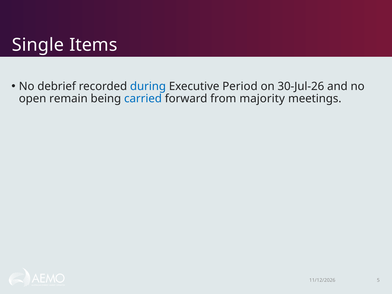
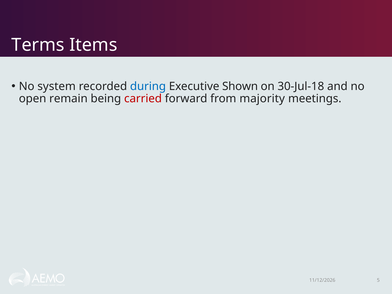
Single: Single -> Terms (38, 45)
debrief: debrief -> system (57, 86)
Period: Period -> Shown (240, 86)
30-Jul-26: 30-Jul-26 -> 30-Jul-18 (301, 86)
carried colour: blue -> red (143, 99)
